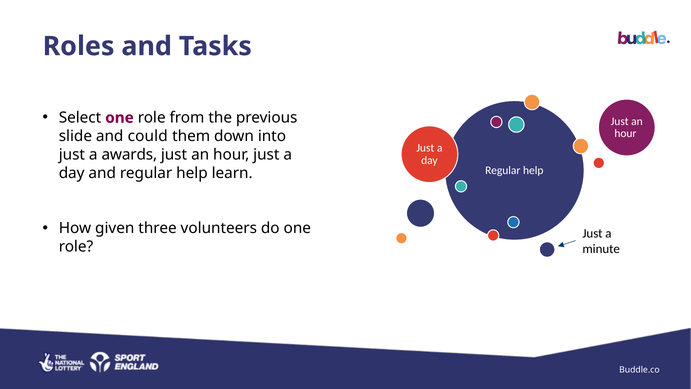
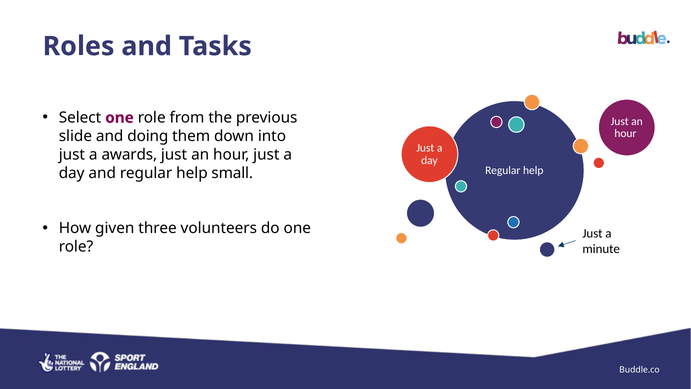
could: could -> doing (148, 136)
learn: learn -> small (232, 173)
